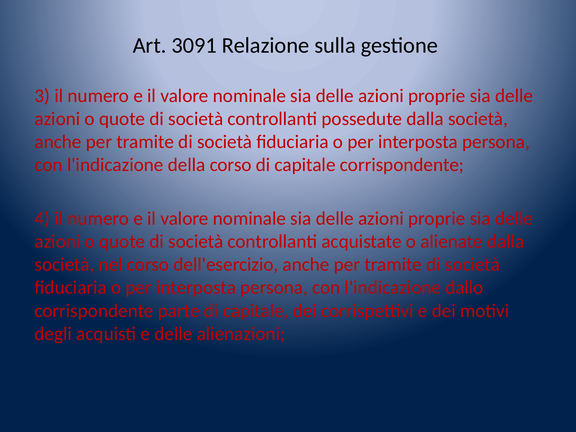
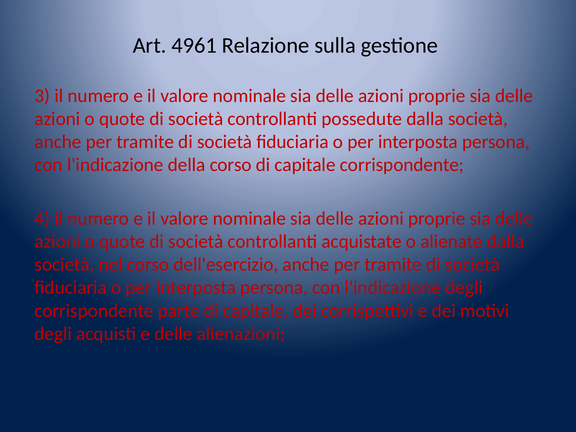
3091: 3091 -> 4961 (194, 46)
l'indicazione dallo: dallo -> degli (464, 288)
